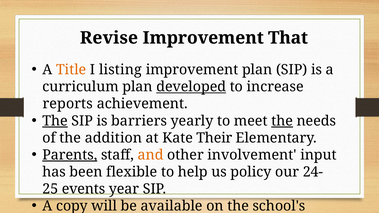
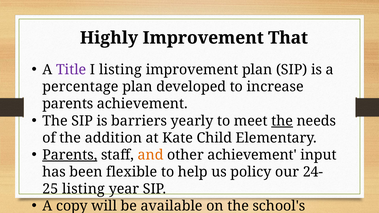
Revise: Revise -> Highly (109, 38)
Title colour: orange -> purple (71, 70)
curriculum: curriculum -> percentage (80, 87)
developed underline: present -> none (191, 87)
reports: reports -> parents (68, 104)
The underline: present -> none (55, 121)
Their: Their -> Child (214, 138)
other involvement: involvement -> achievement (252, 155)
events: events -> listing (83, 189)
